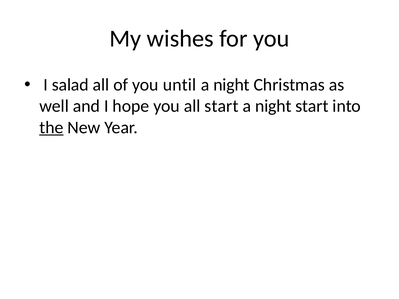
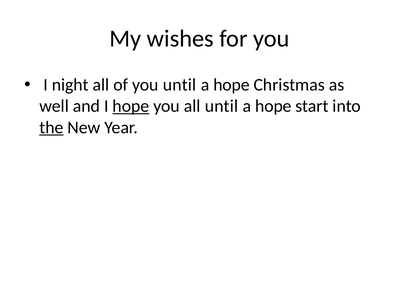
salad: salad -> night (70, 85)
night: night -> hope (231, 85)
hope underline: none -> present (131, 106)
all start: start -> until (221, 106)
night: night -> hope (273, 106)
